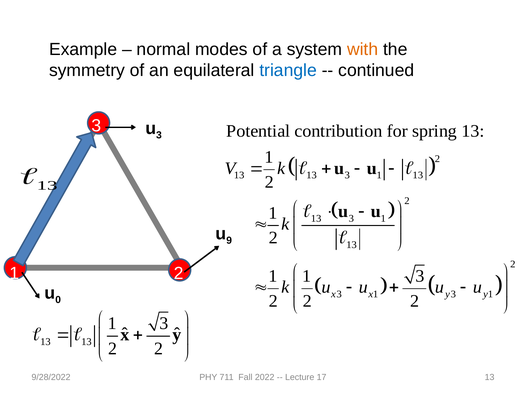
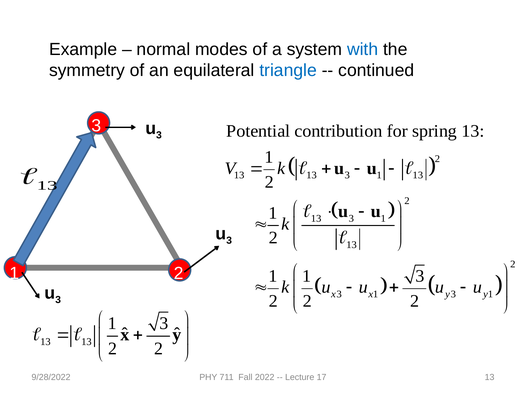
with colour: orange -> blue (363, 49)
9: 9 -> 3 (229, 240)
0: 0 -> 3 (58, 299)
